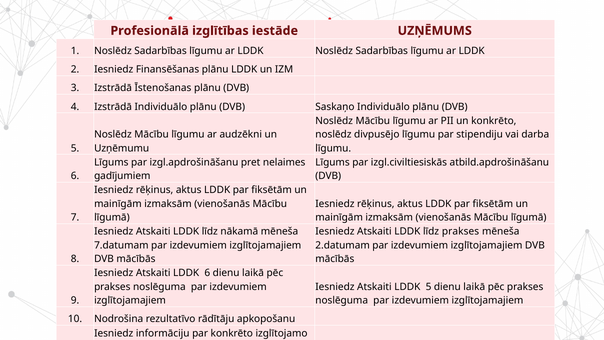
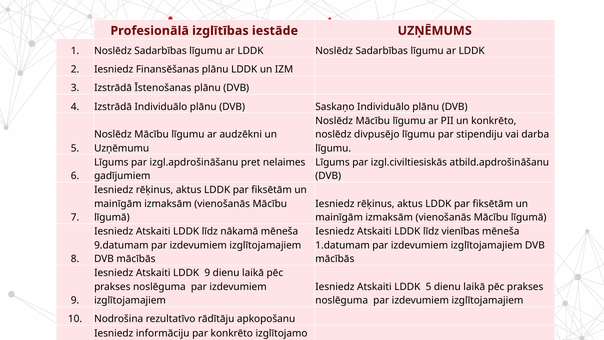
līdz prakses: prakses -> vienības (461, 231)
7.datumam: 7.datumam -> 9.datumam (121, 245)
2.datumam: 2.datumam -> 1.datumam (343, 245)
LDDK 6: 6 -> 9 (207, 273)
